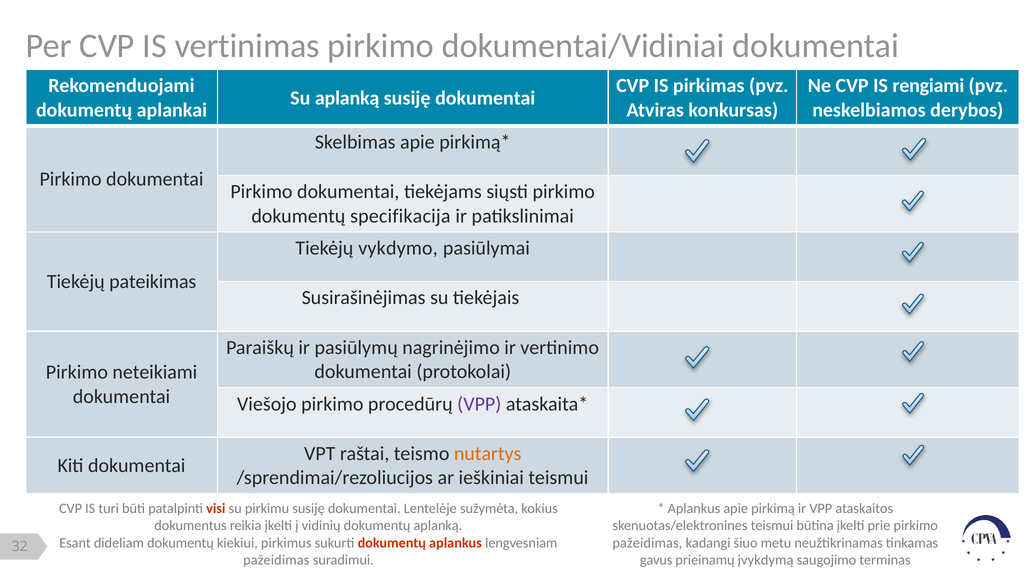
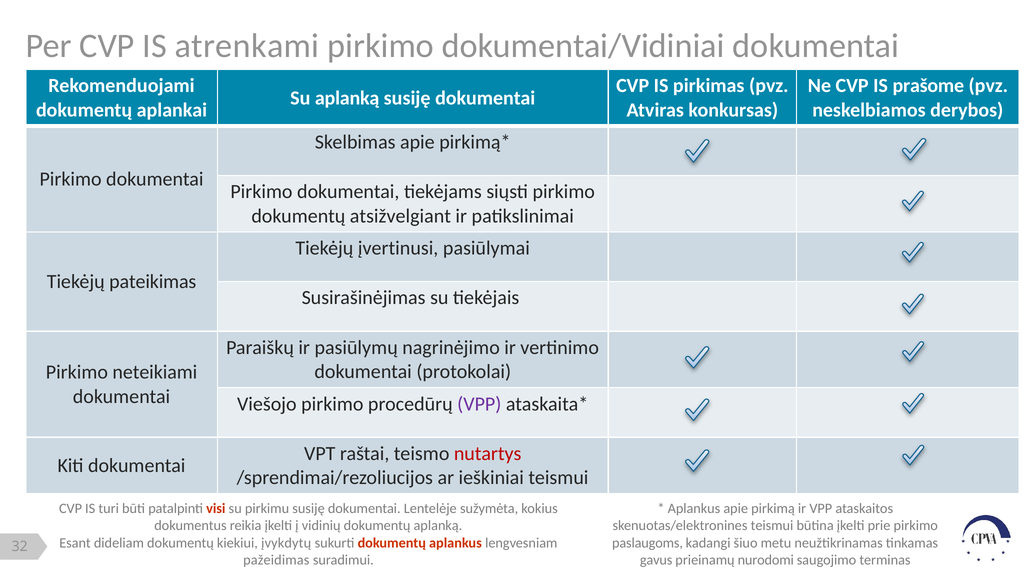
vertinimas: vertinimas -> atrenkami (247, 46)
rengiami: rengiami -> prašome (928, 86)
specifikacija: specifikacija -> atsižvelgiant (400, 216)
vykdymo: vykdymo -> įvertinusi (398, 248)
nutartys colour: orange -> red (488, 453)
pirkimus: pirkimus -> įvykdytų (286, 542)
pažeidimas: pažeidimas -> paslaugoms (647, 542)
įvykdymą: įvykdymą -> nurodomi (766, 559)
